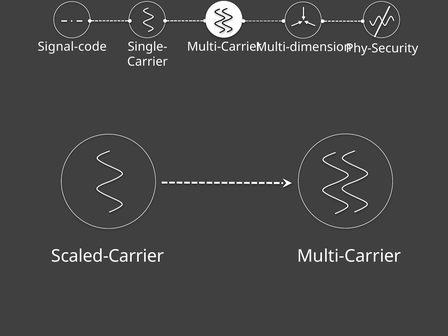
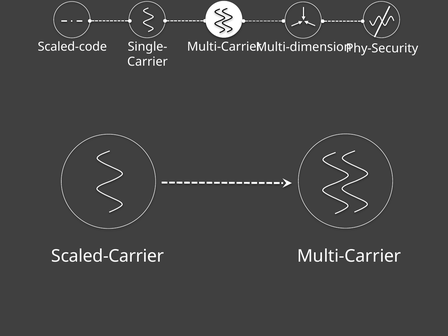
Signal-code: Signal-code -> Scaled-code (72, 47)
